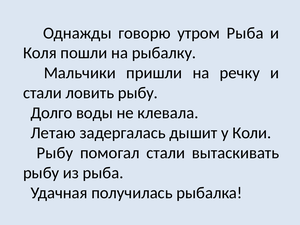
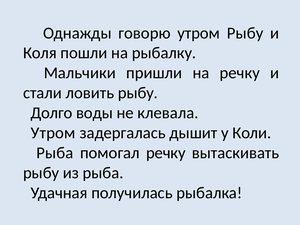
утром Рыба: Рыба -> Рыбу (245, 33)
Летаю: Летаю -> Утром (53, 133)
Рыбу: Рыбу -> Рыба (55, 153)
помогал стали: стали -> речку (166, 153)
